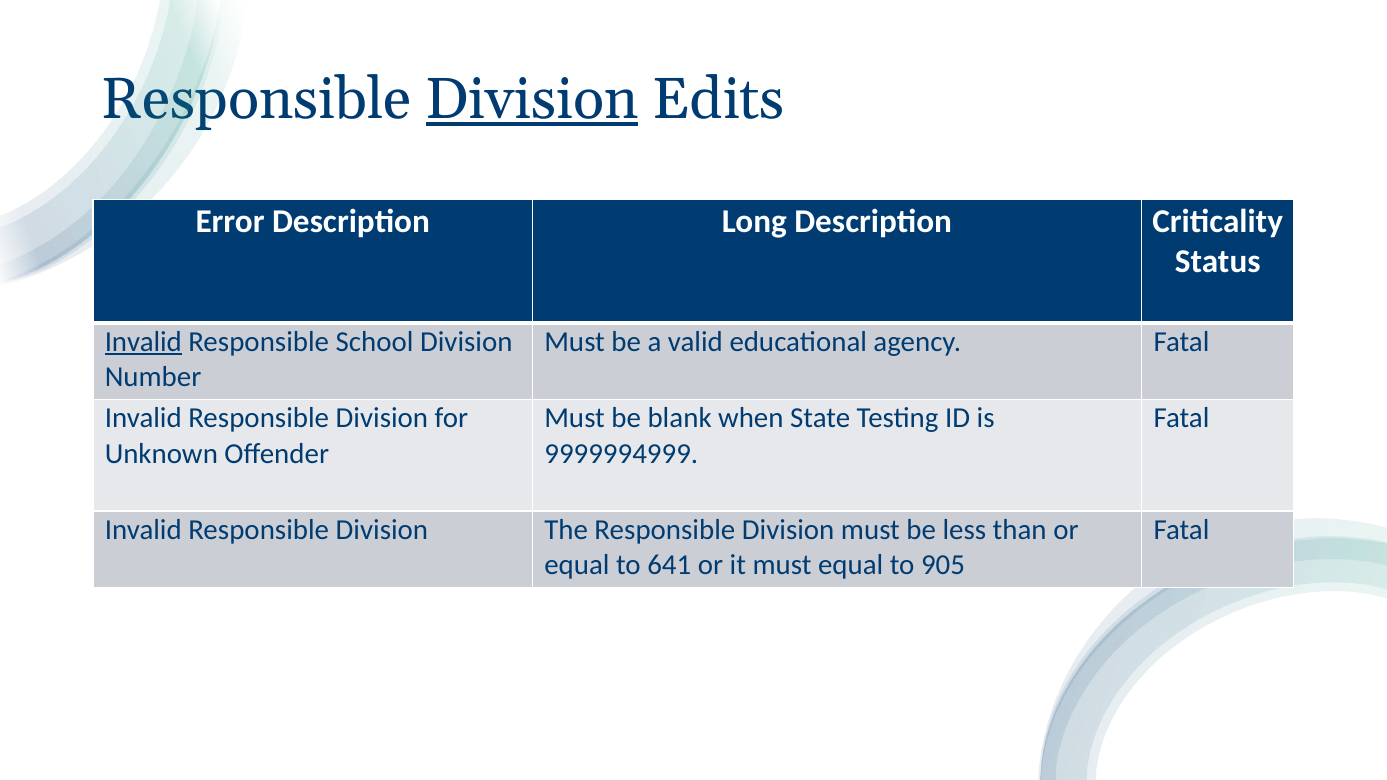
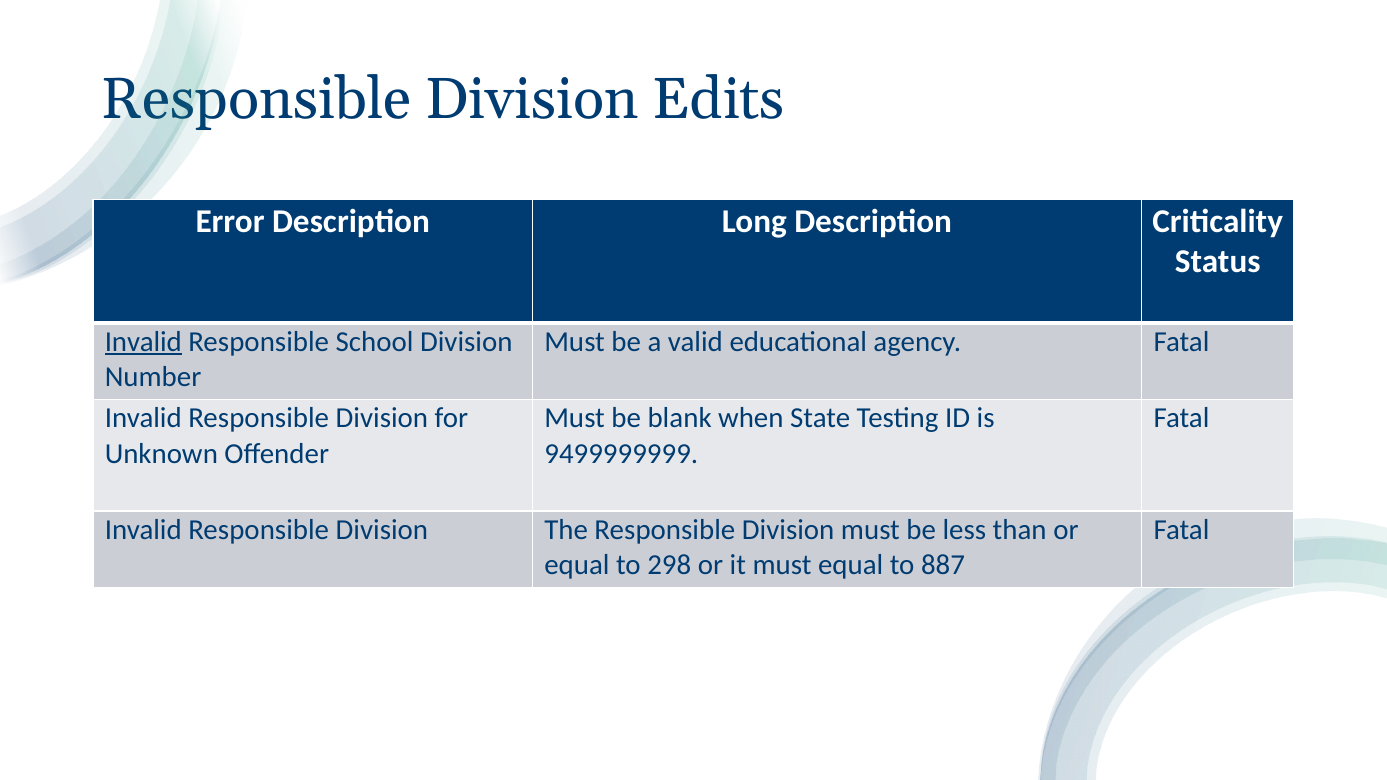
Division underline: present -> none (532, 99)
9999994999: 9999994999 -> 9499999999 (621, 454)
641: 641 -> 298 (669, 565)
905: 905 -> 887 (943, 565)
